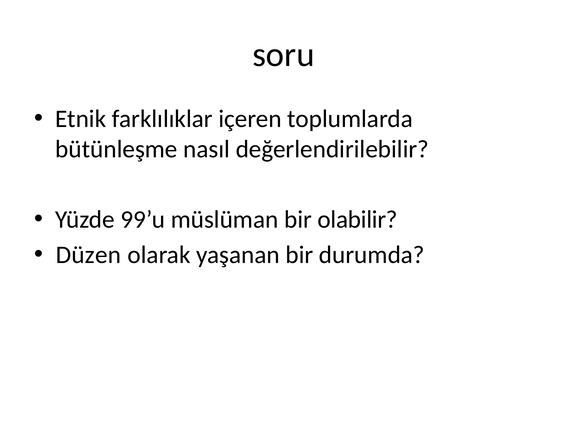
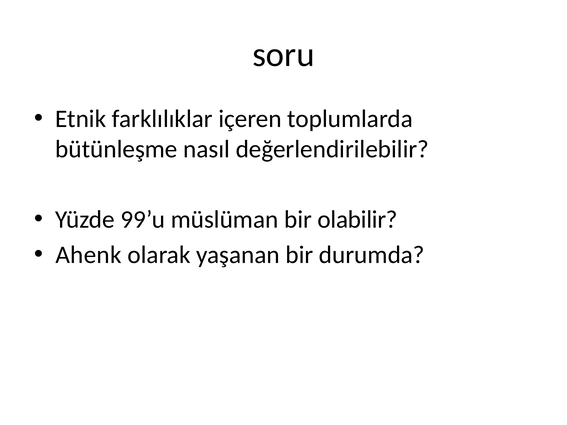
Düzen: Düzen -> Ahenk (88, 255)
